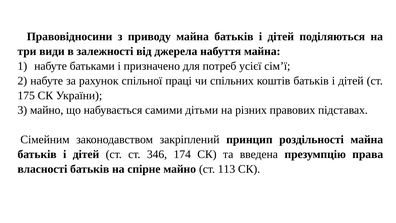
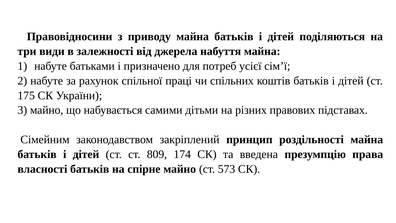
346: 346 -> 809 (157, 154)
113: 113 -> 573 (227, 169)
